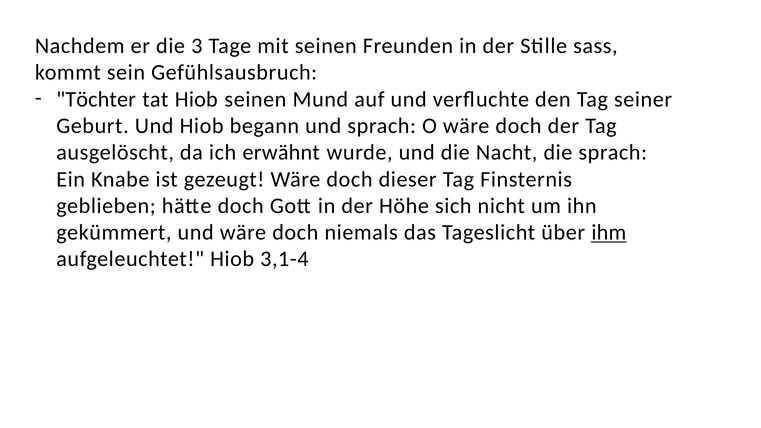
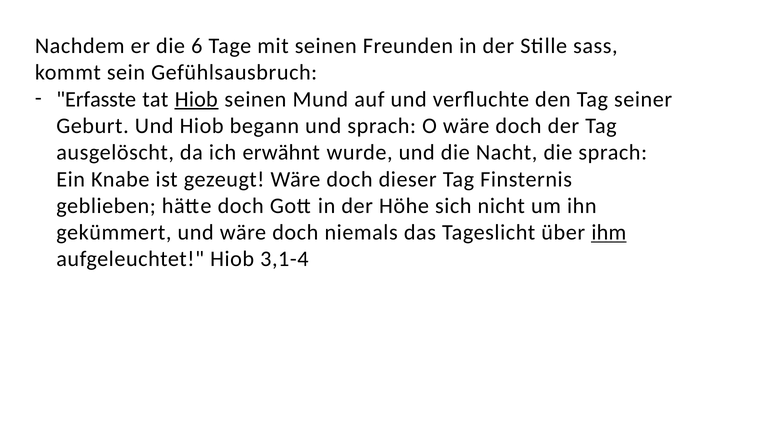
3: 3 -> 6 (197, 46)
Töchter: Töchter -> Erfasste (96, 99)
Hiob underline: none -> present (196, 99)
